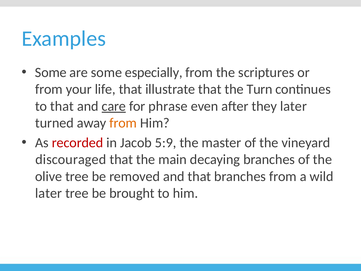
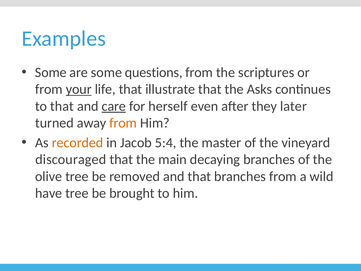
especially: especially -> questions (154, 72)
your underline: none -> present (79, 89)
Turn: Turn -> Asks (260, 89)
phrase: phrase -> herself (168, 106)
recorded colour: red -> orange (78, 143)
5:9: 5:9 -> 5:4 (166, 143)
later: later -> have (49, 193)
